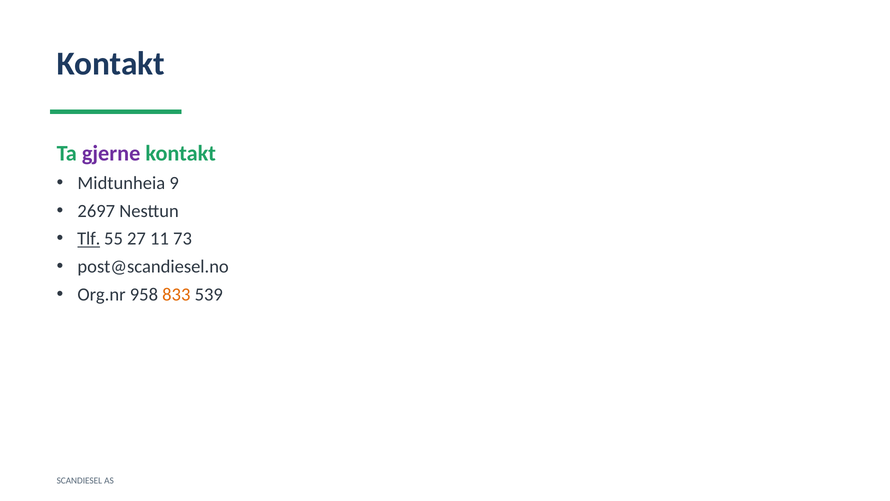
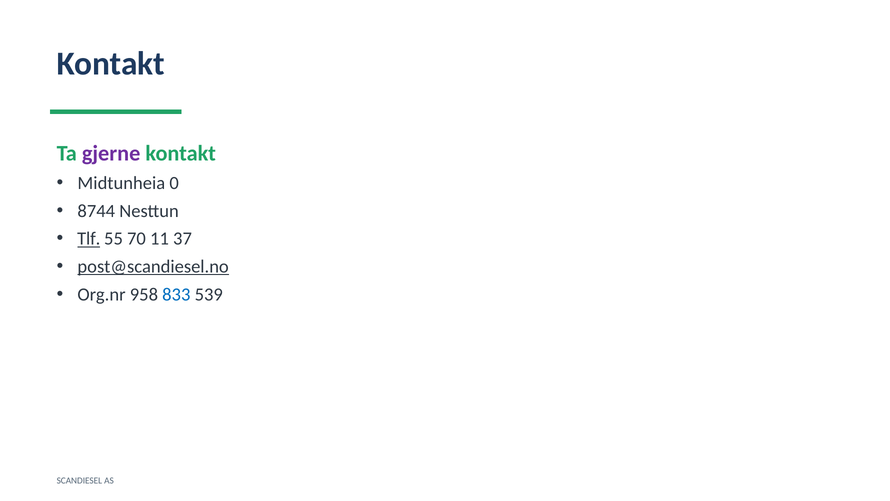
9: 9 -> 0 (174, 183)
2697: 2697 -> 8744 (96, 211)
27: 27 -> 70 (136, 239)
73: 73 -> 37 (183, 239)
post@scandiesel.no underline: none -> present (153, 266)
833 colour: orange -> blue (176, 294)
